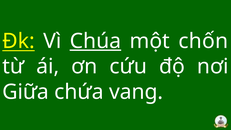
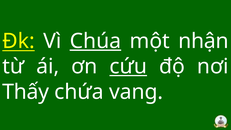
chốn: chốn -> nhận (203, 41)
cứu underline: none -> present (128, 66)
Giữa: Giữa -> Thấy (26, 92)
